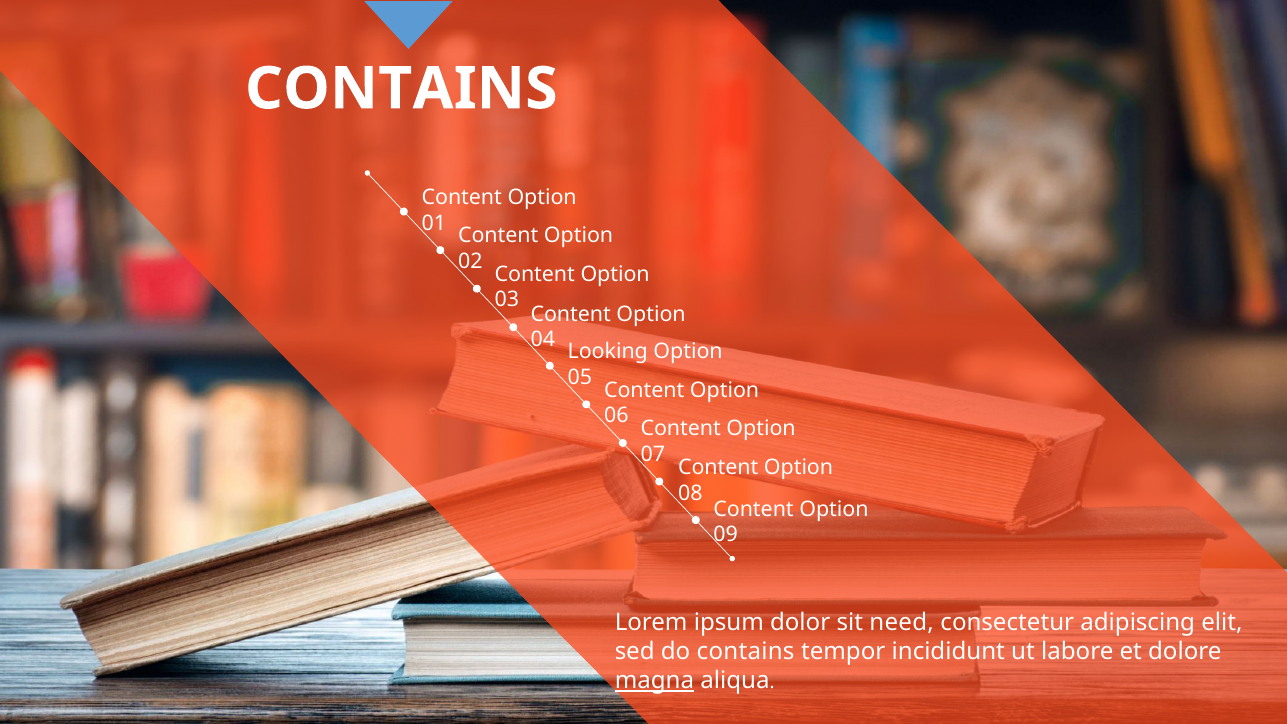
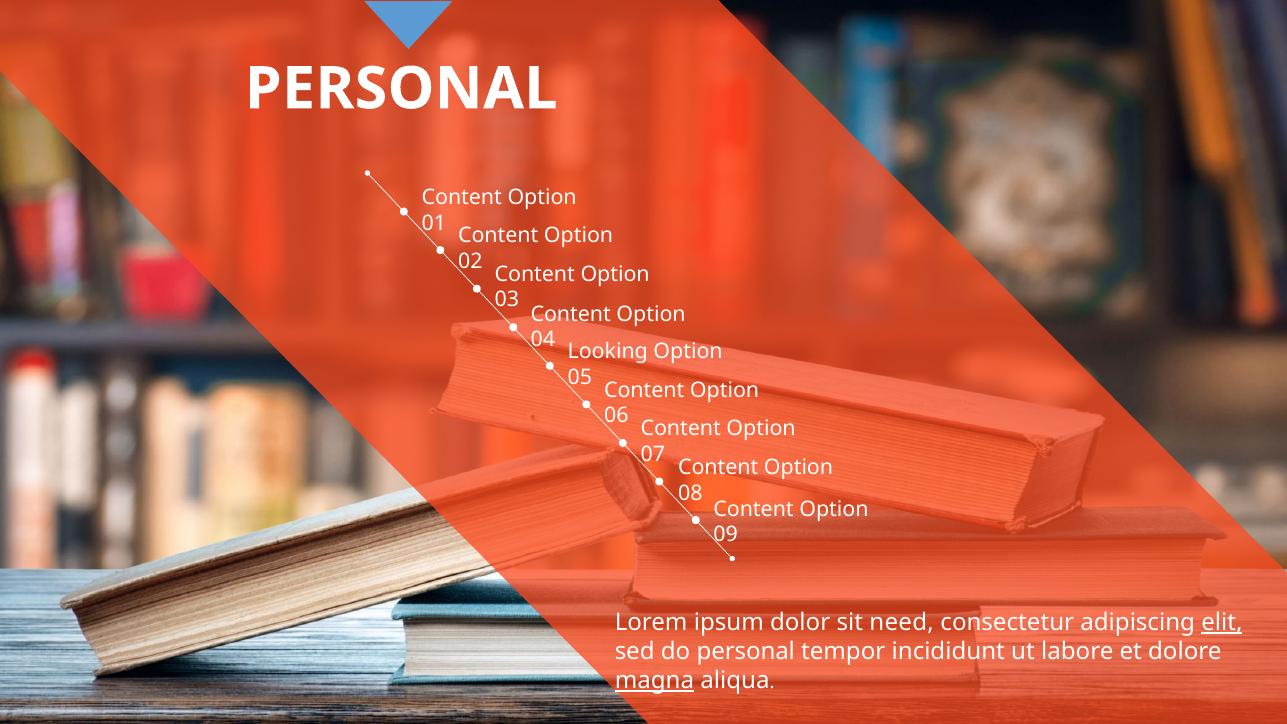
CONTAINS: CONTAINS -> PERSONAL (401, 89)
elit underline: none -> present (1222, 623)
do contains: contains -> personal (746, 652)
